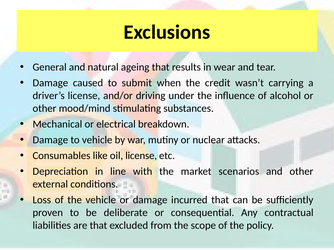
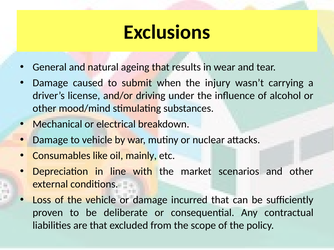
credit: credit -> injury (218, 83)
oil license: license -> mainly (141, 156)
